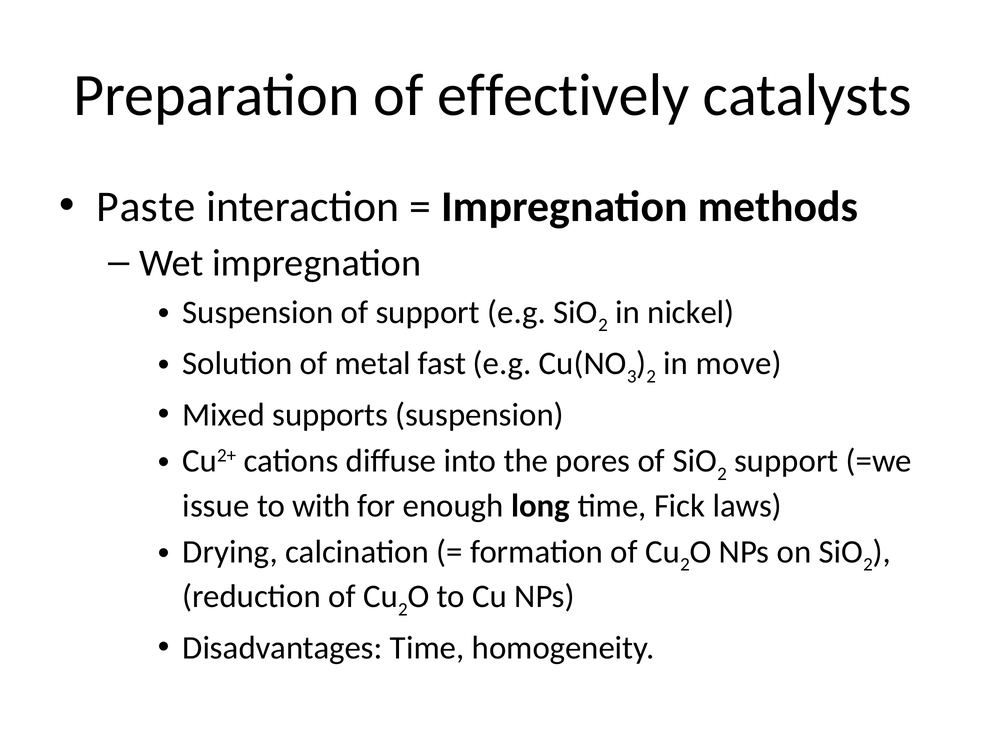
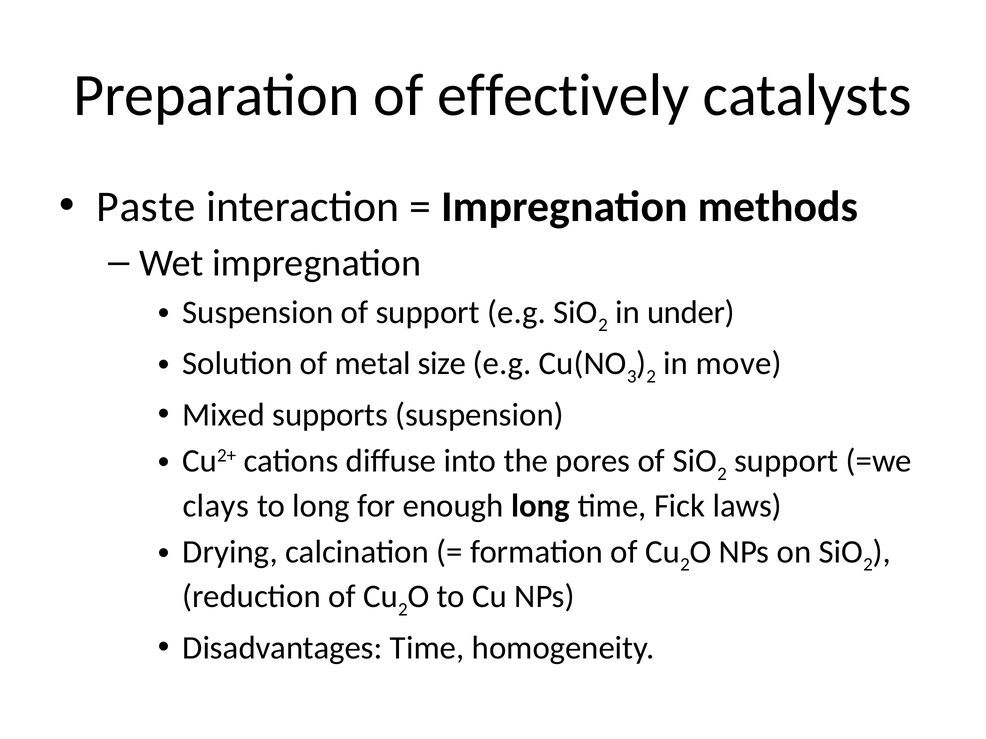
nickel: nickel -> under (691, 312)
fast: fast -> size (442, 364)
issue: issue -> clays (216, 506)
to with: with -> long (321, 506)
